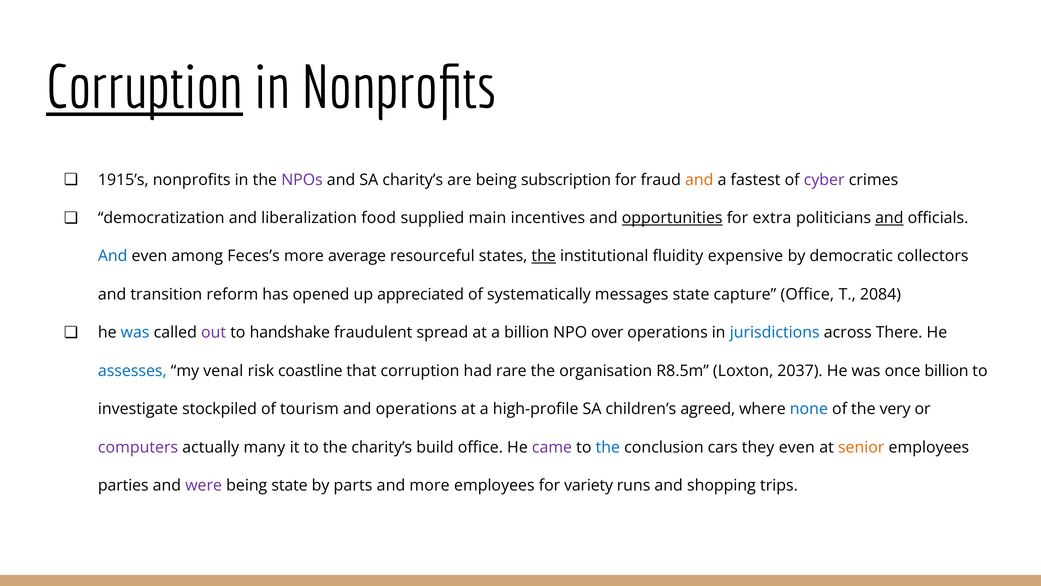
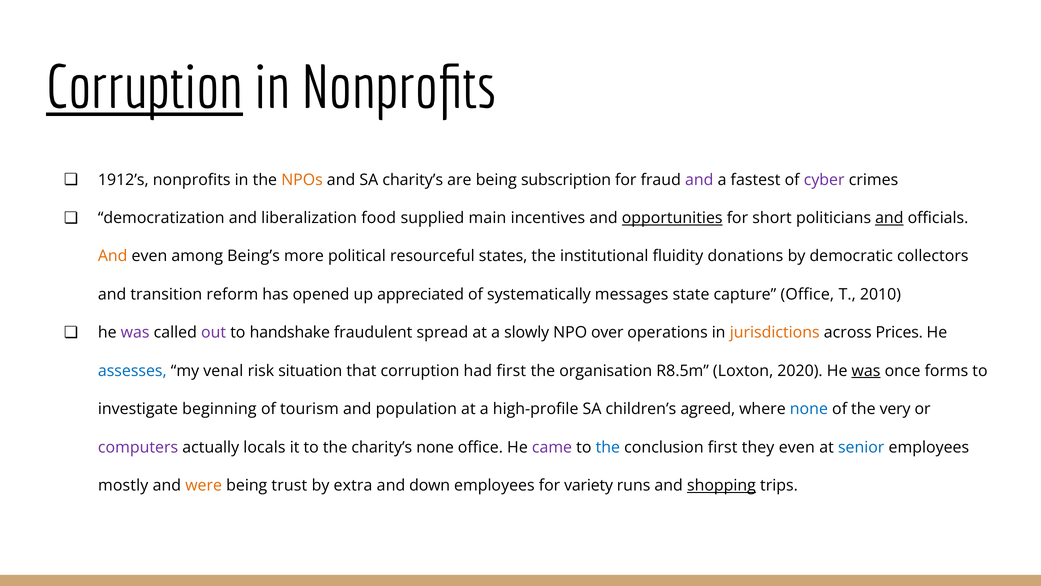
1915’s: 1915’s -> 1912’s (123, 180)
NPOs colour: purple -> orange (302, 180)
and colour: orange -> purple (699, 180)
extra: extra -> short (772, 218)
And colour: blue -> orange (113, 256)
Feces’s: Feces’s -> Being’s (254, 256)
average: average -> political (357, 256)
the underline: present -> none (544, 256)
expensive: expensive -> donations (745, 256)
2084: 2084 -> 2010 (880, 294)
was colour: blue -> purple (135, 332)
a billion: billion -> slowly (527, 332)
jurisdictions colour: blue -> orange (775, 332)
There: There -> Prices (899, 332)
coastline: coastline -> situation (310, 371)
had rare: rare -> first (511, 371)
2037: 2037 -> 2020 (800, 371)
was underline: none -> present (866, 371)
once billion: billion -> forms (946, 371)
stockpiled: stockpiled -> beginning (219, 409)
and operations: operations -> population (416, 409)
many: many -> locals (264, 447)
charity’s build: build -> none (435, 447)
conclusion cars: cars -> first (723, 447)
senior colour: orange -> blue (861, 447)
parties: parties -> mostly (123, 485)
were colour: purple -> orange (204, 485)
being state: state -> trust (289, 485)
parts: parts -> extra (353, 485)
and more: more -> down (430, 485)
shopping underline: none -> present (721, 485)
